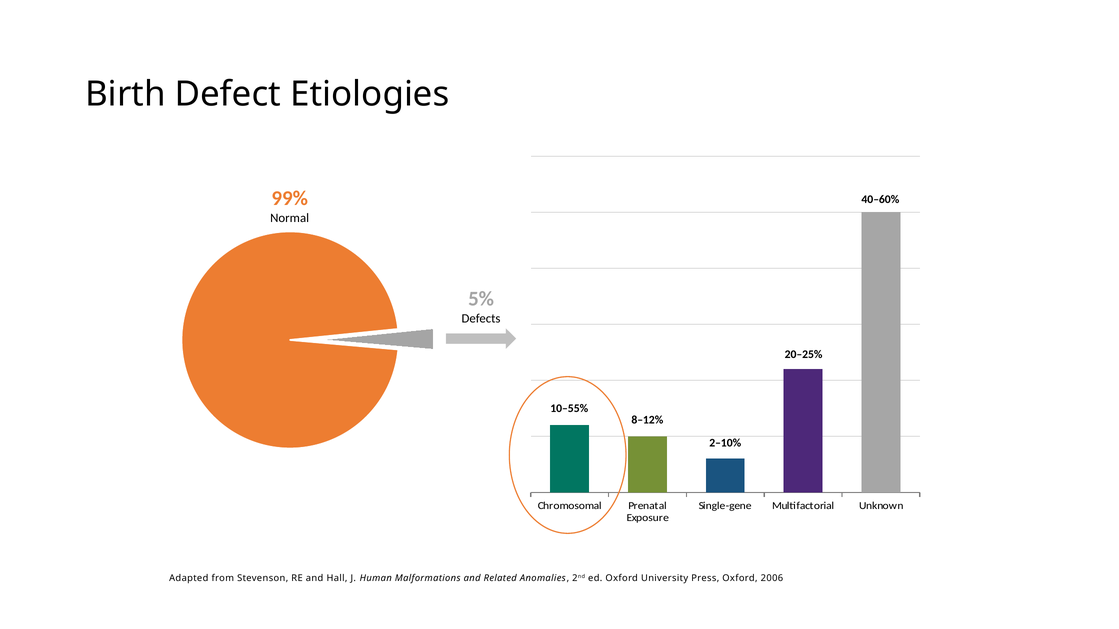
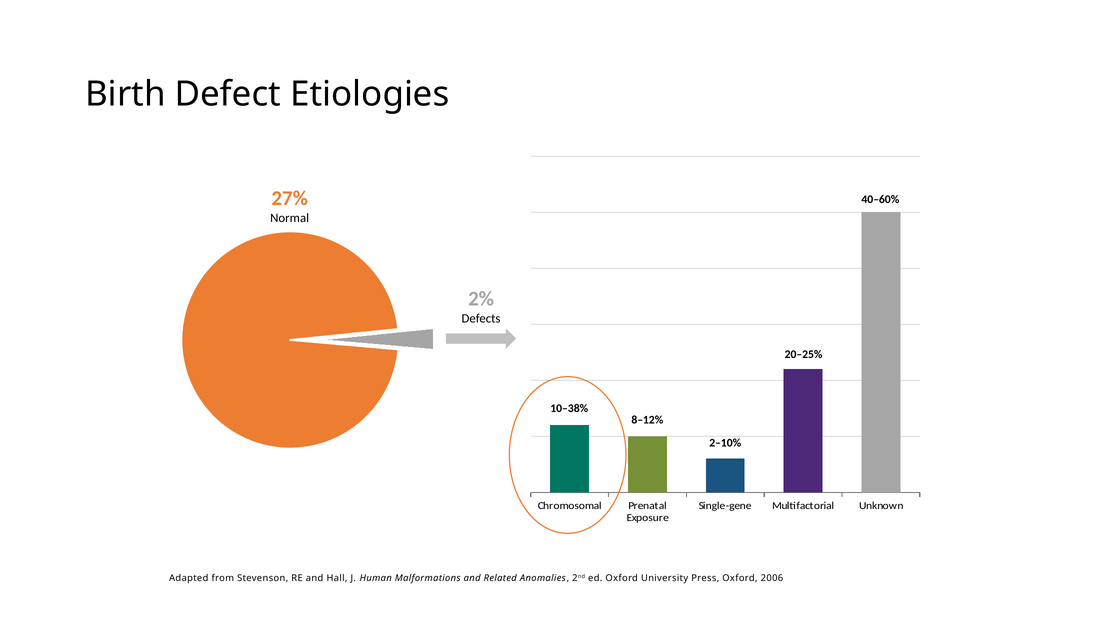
99%: 99% -> 27% (290, 198)
5%: 5% -> 2% (481, 299)
10–55%: 10–55% -> 10–38% (569, 409)
